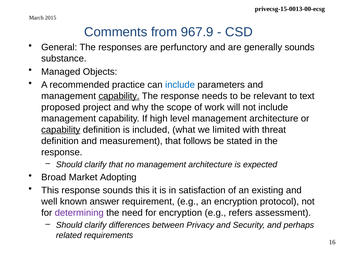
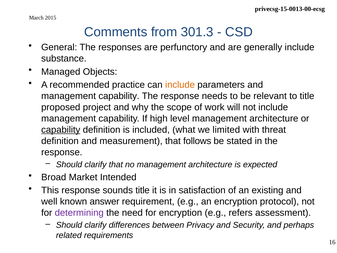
967.9: 967.9 -> 301.3 (197, 32)
generally sounds: sounds -> include (300, 47)
include colour: blue -> orange (180, 85)
capability underline: present -> none (119, 96)
to text: text -> title (307, 96)
Adopting: Adopting -> Intended (118, 177)
sounds this: this -> title (143, 190)
